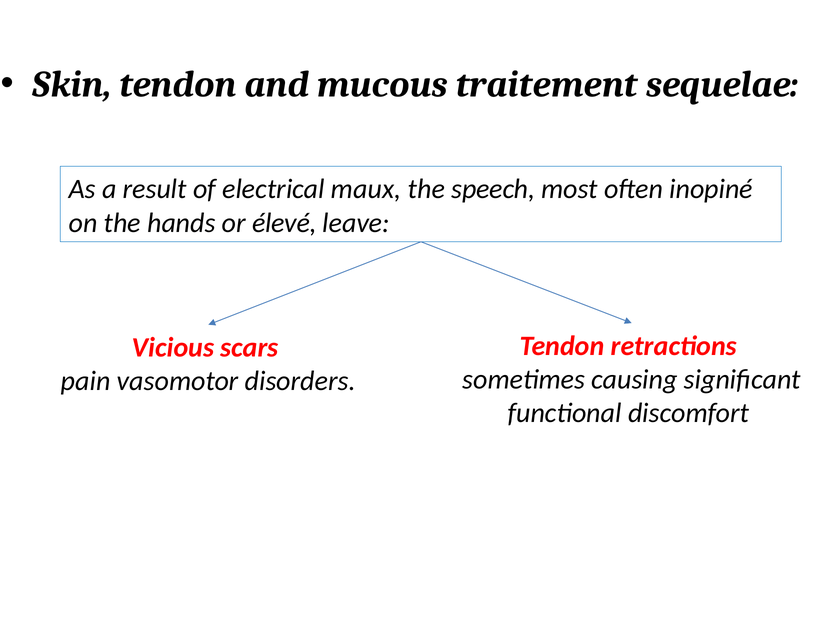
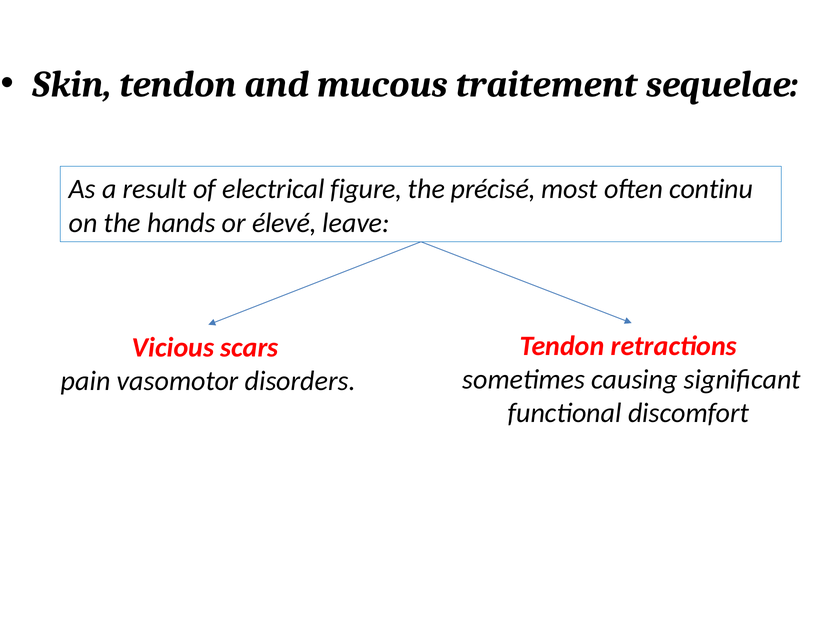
maux: maux -> figure (366, 189)
speech: speech -> précisé (493, 189)
inopiné: inopiné -> continu (711, 189)
